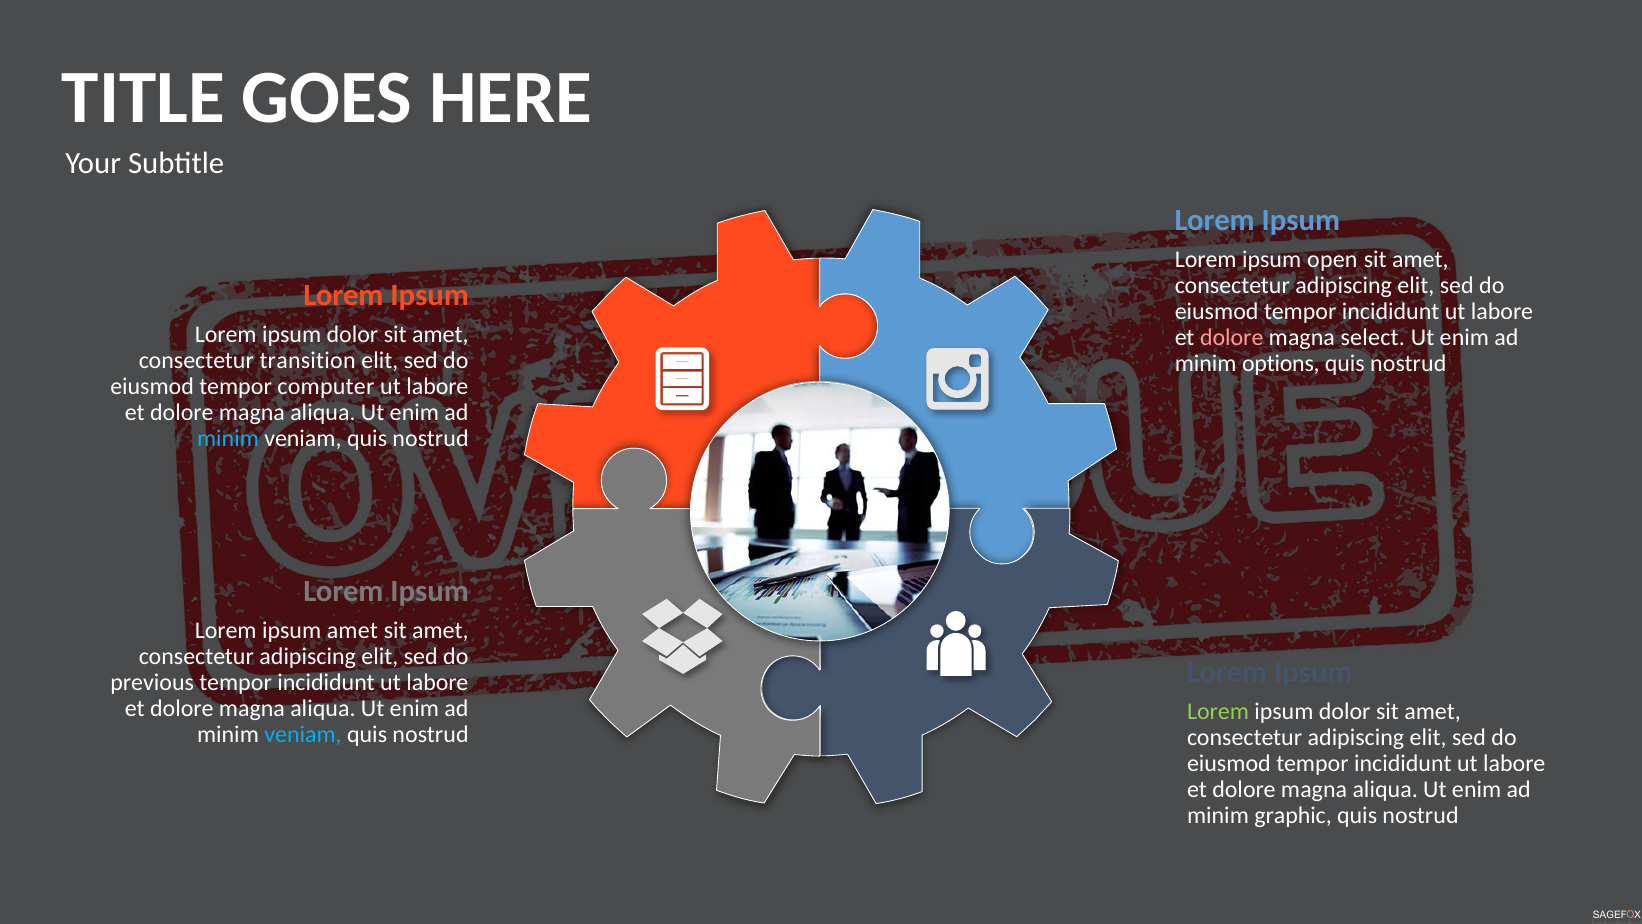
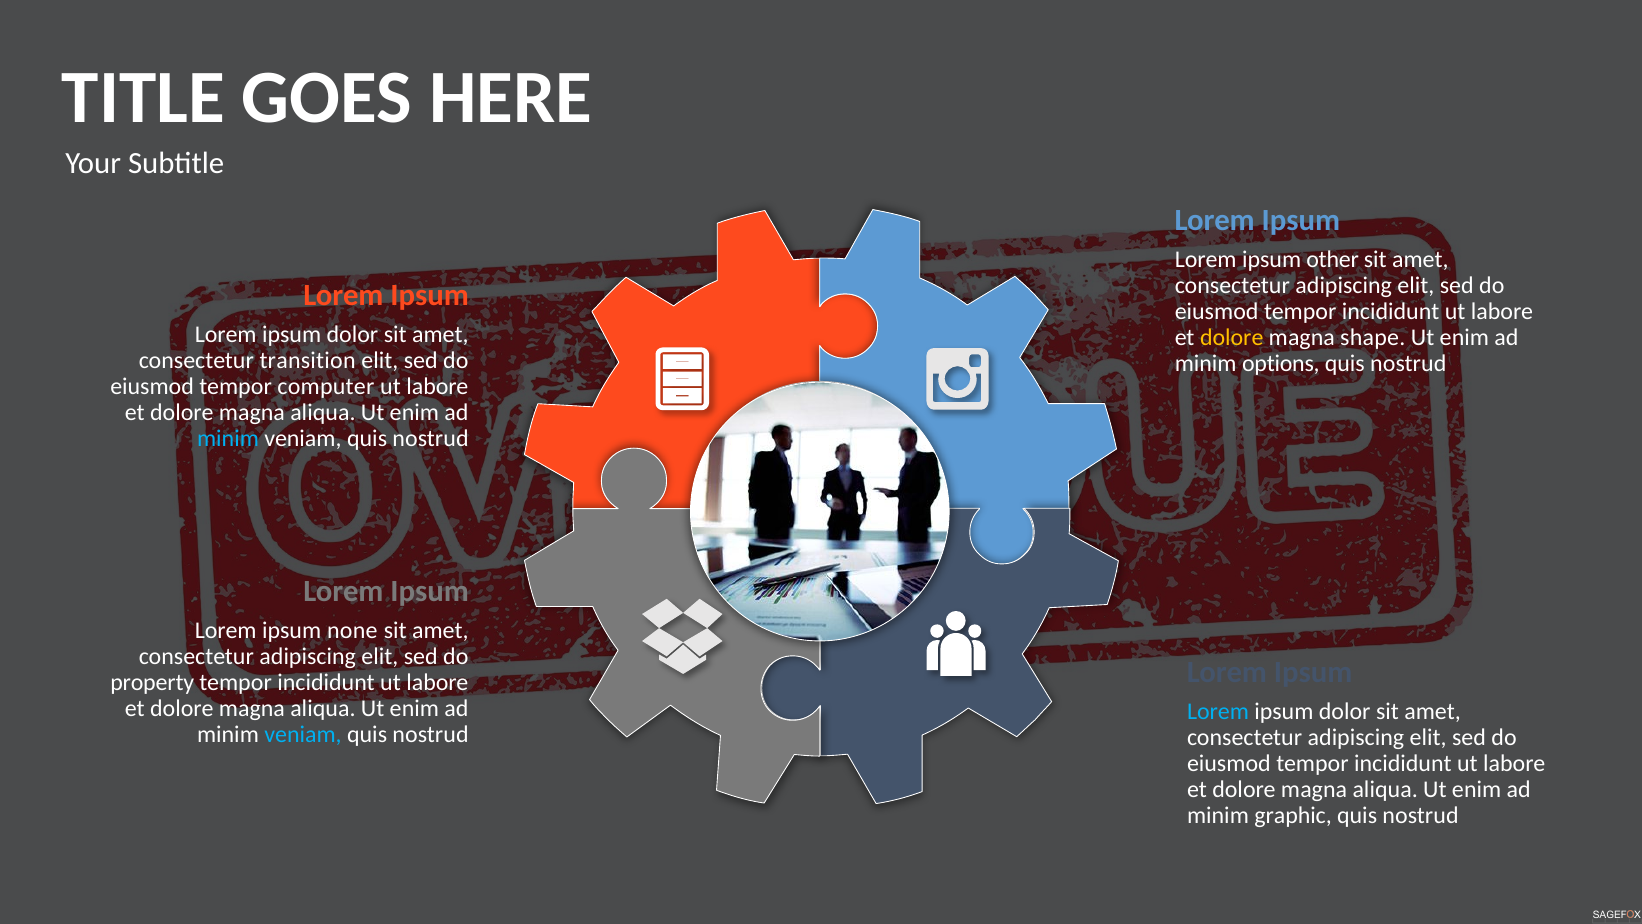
open: open -> other (1333, 259)
dolore colour: pink -> yellow (1232, 337)
select: select -> shape (1373, 337)
ipsum amet: amet -> none (352, 630)
previous: previous -> property (152, 682)
Lorem colour: light green -> light blue (1218, 712)
